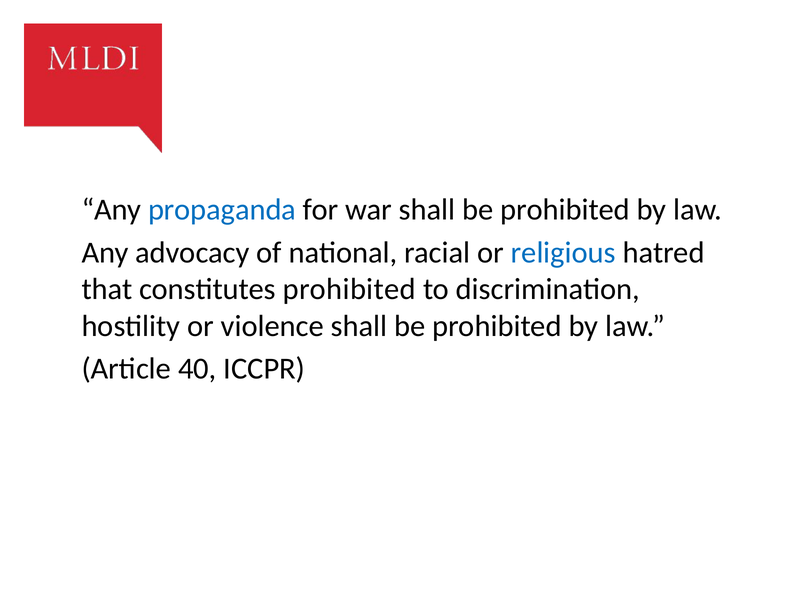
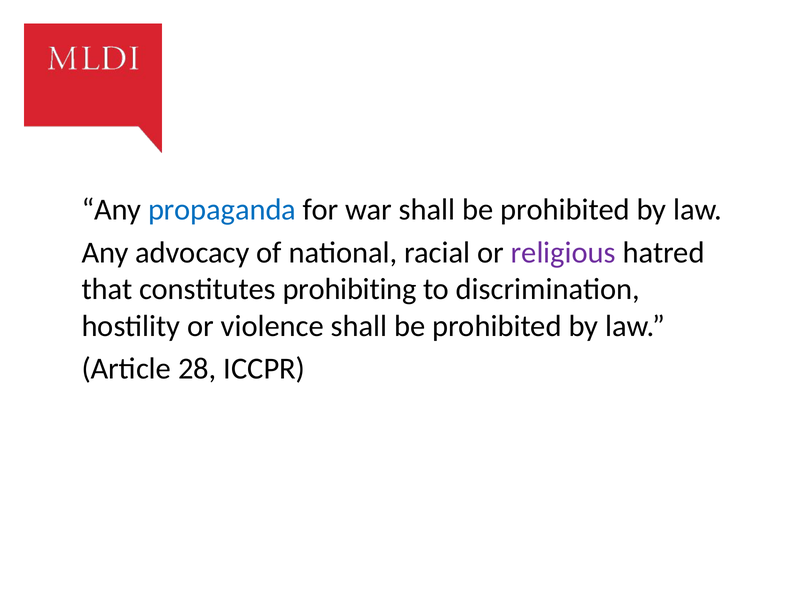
religious colour: blue -> purple (563, 253)
constitutes prohibited: prohibited -> prohibiting (350, 290)
40: 40 -> 28 (197, 369)
